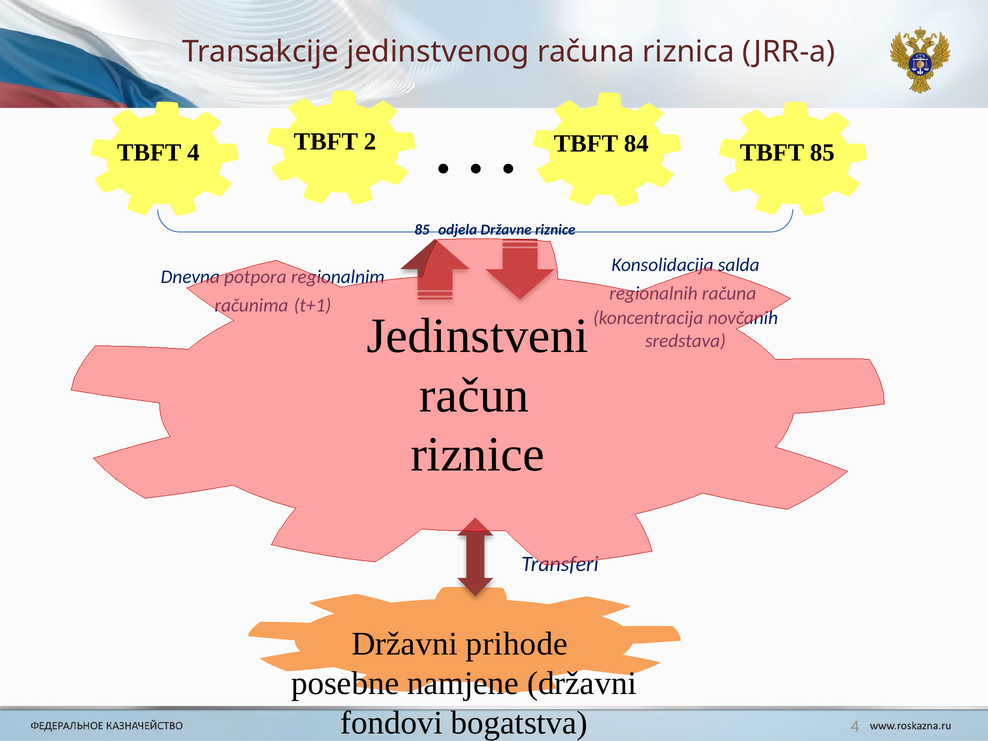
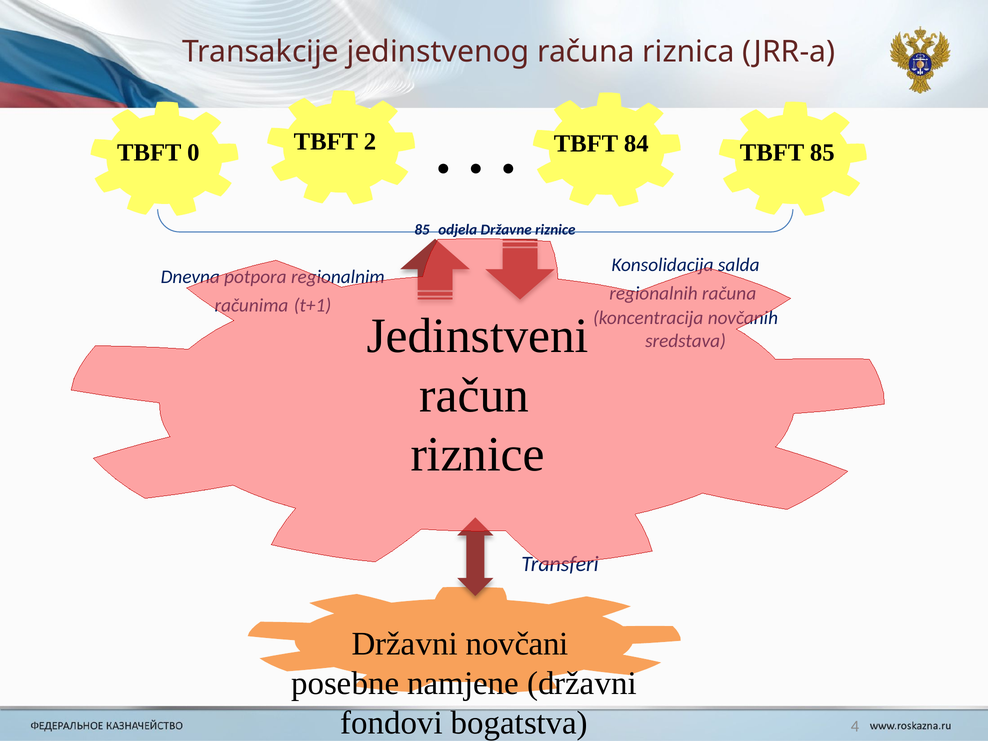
TBFT 4: 4 -> 0 (193, 153)
prihode: prihode -> novčani (517, 644)
